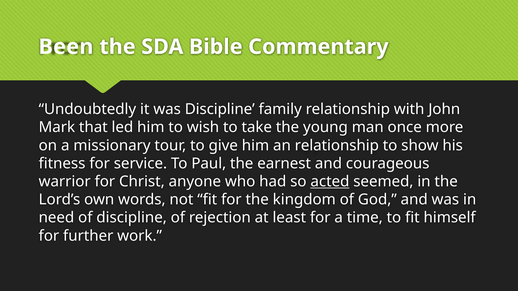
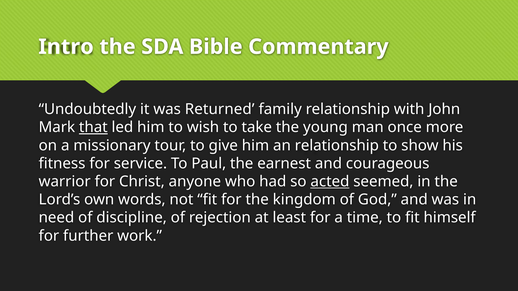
Been: Been -> Intro (66, 47)
was Discipline: Discipline -> Returned (220, 109)
that underline: none -> present (93, 127)
